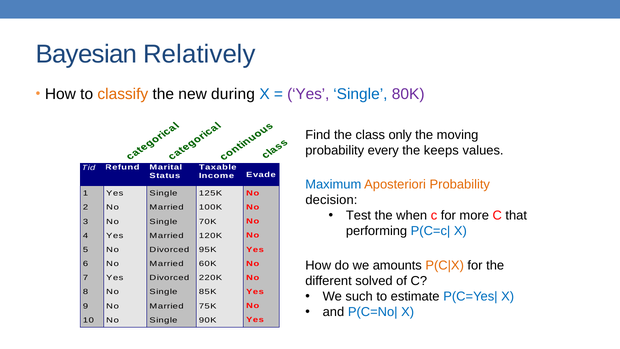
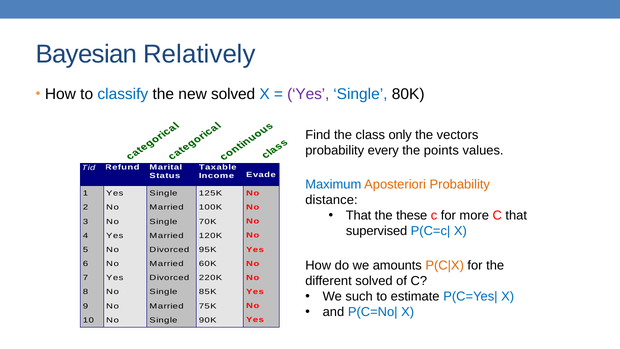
classify colour: orange -> blue (123, 94)
new during: during -> solved (233, 94)
80K colour: purple -> black (408, 94)
moving: moving -> vectors (458, 135)
keeps: keeps -> points (441, 150)
decision: decision -> distance (331, 200)
Test: Test -> That (359, 216)
when: when -> these (412, 216)
performing: performing -> supervised (377, 231)
